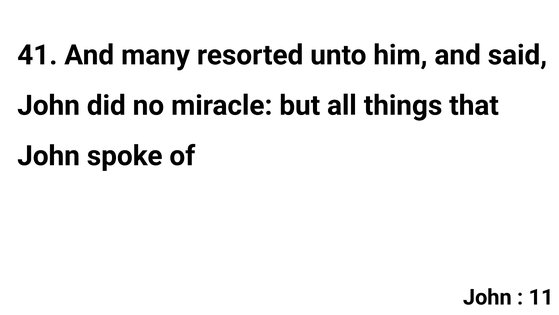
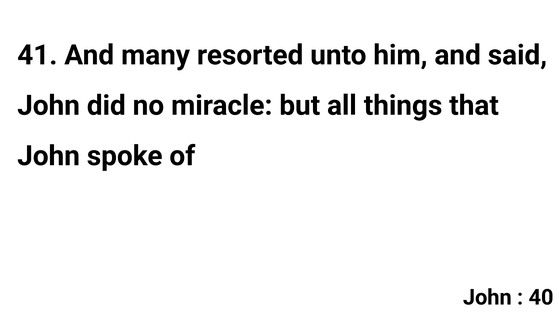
11: 11 -> 40 (541, 297)
